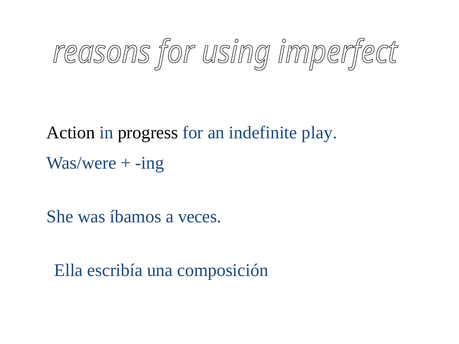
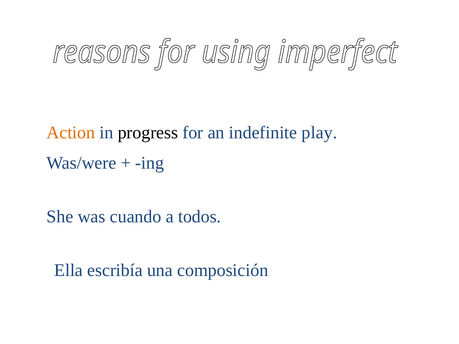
Action colour: black -> orange (71, 133)
íbamos: íbamos -> cuando (136, 217)
veces: veces -> todos (200, 217)
